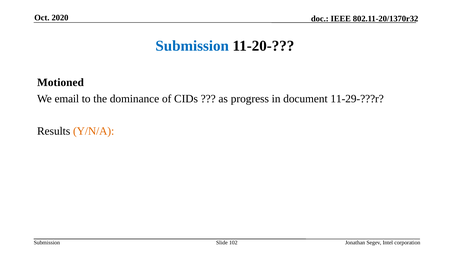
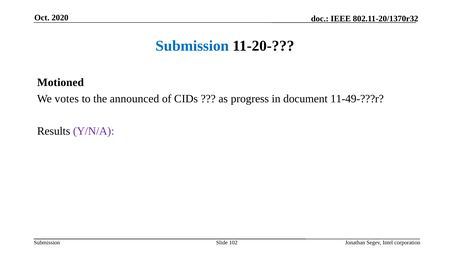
email: email -> votes (67, 99)
dominance: dominance -> announced (134, 99)
11-29-???r: 11-29-???r -> 11-49-???r (357, 99)
Y/N/A colour: orange -> purple (94, 131)
